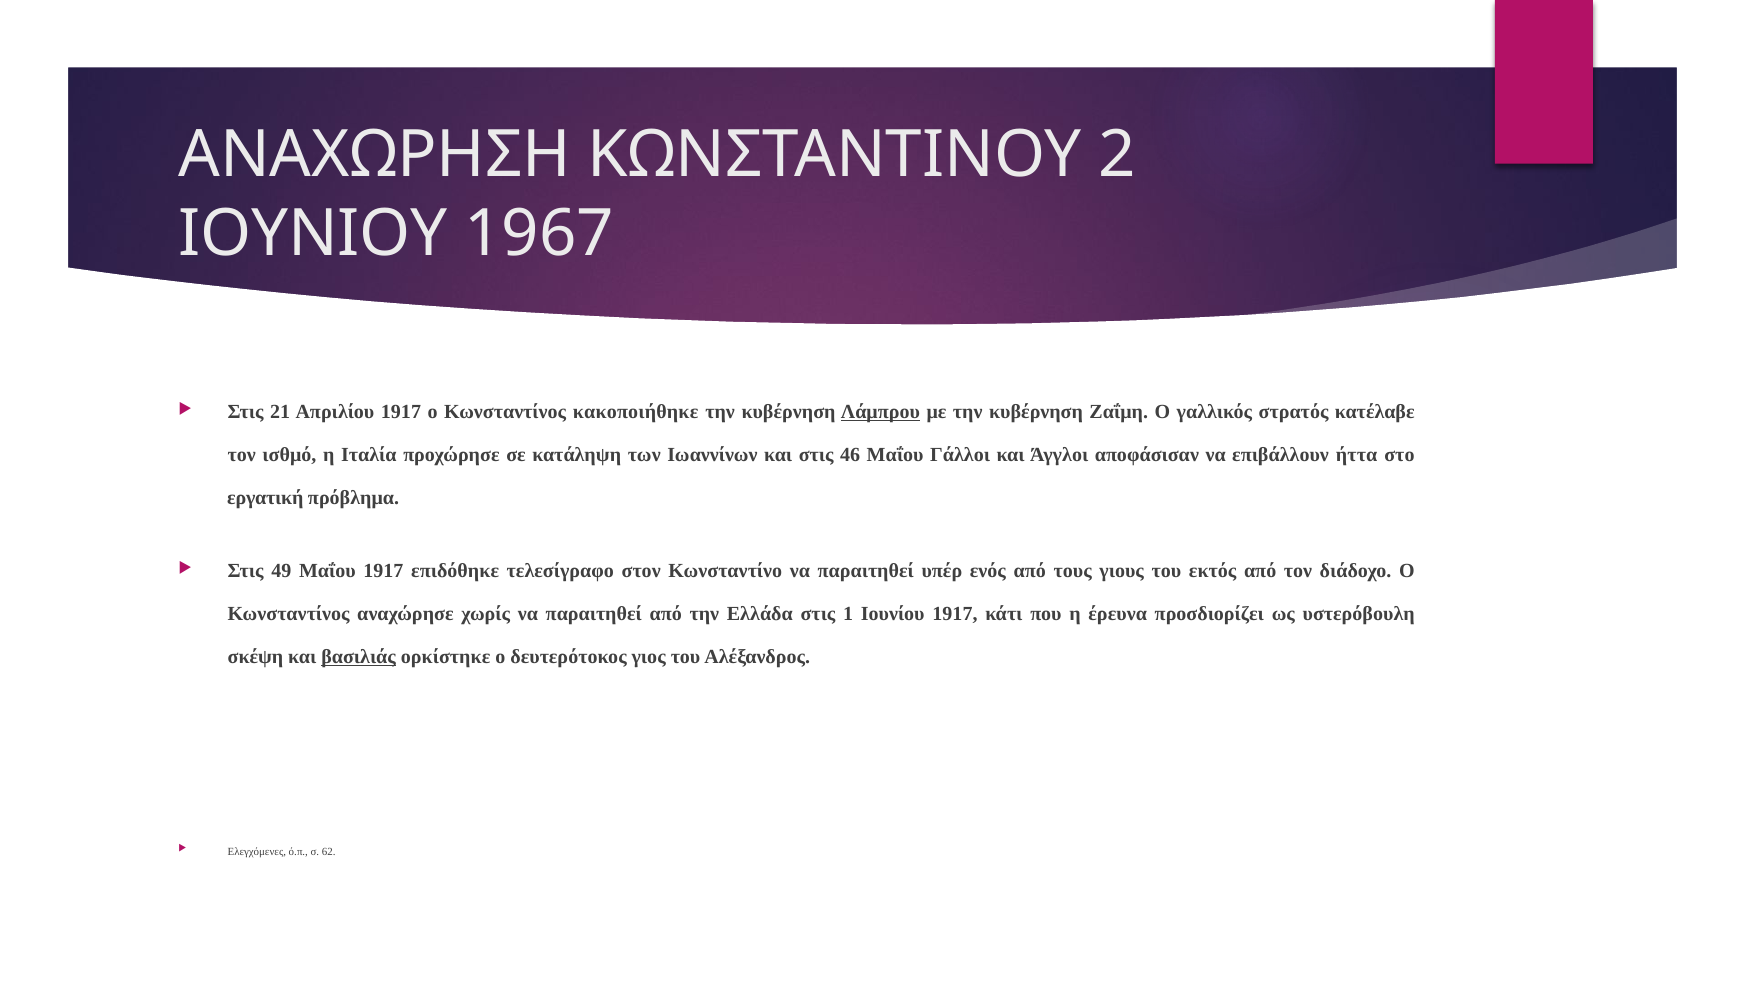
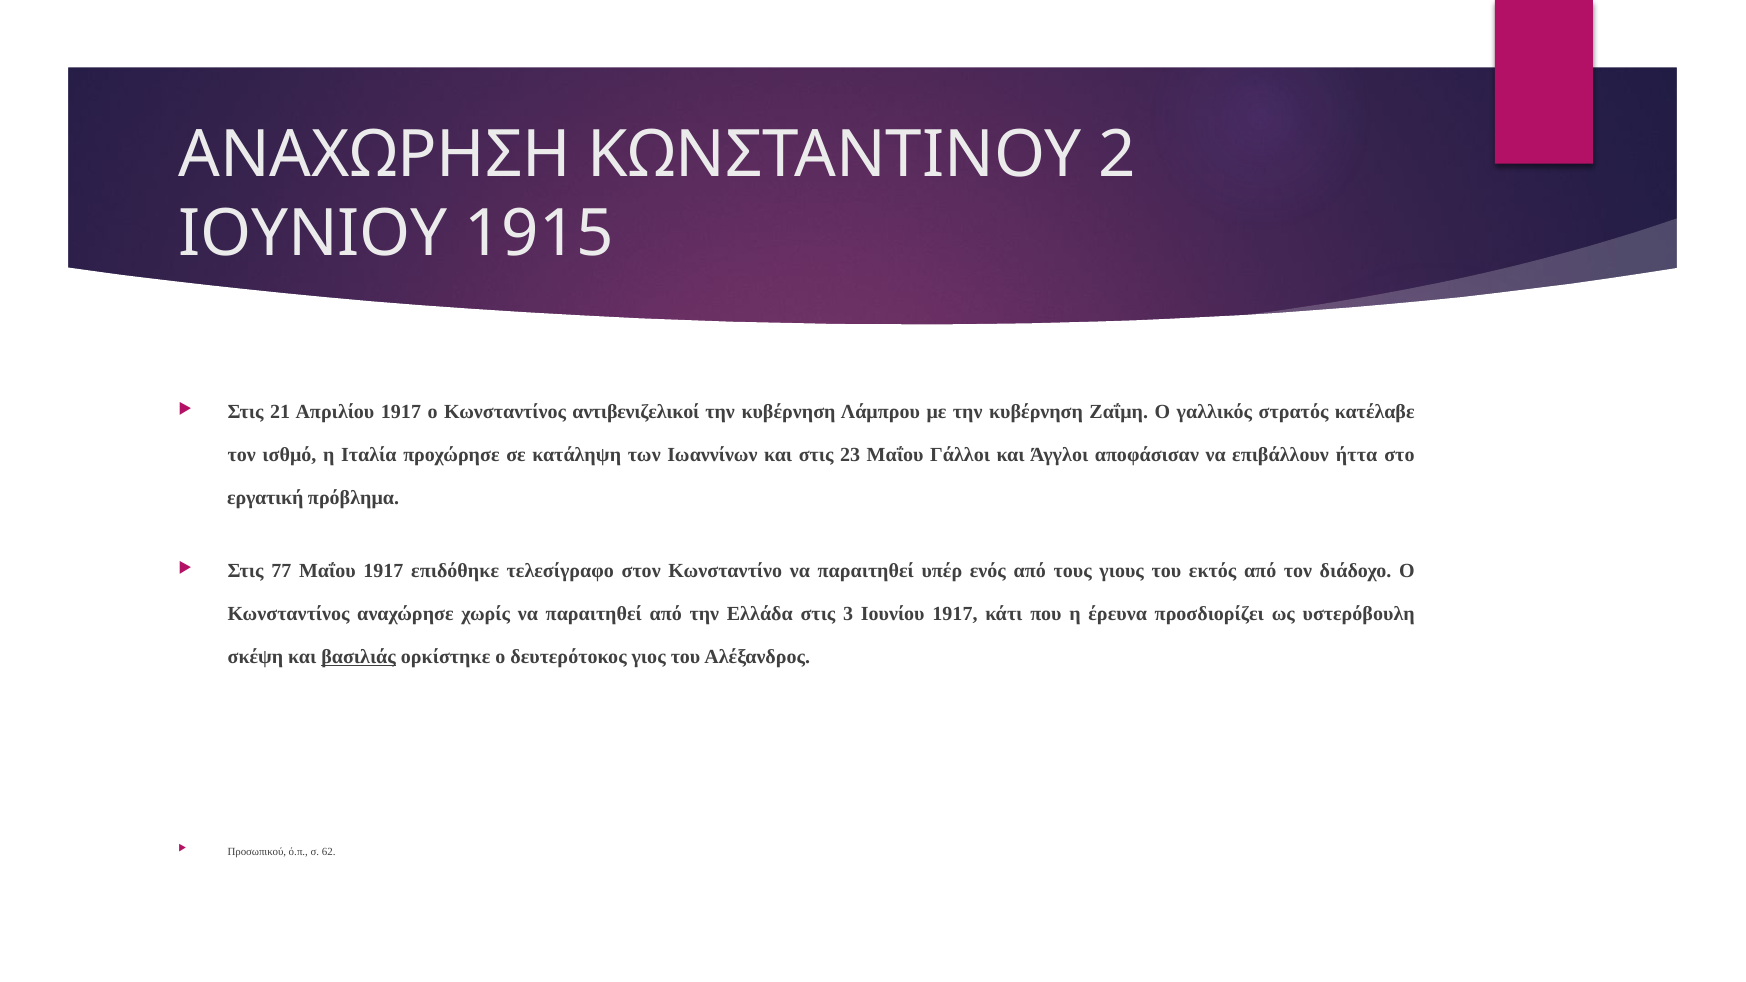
1967: 1967 -> 1915 (539, 234)
κακοποιήθηκε: κακοποιήθηκε -> αντιβενιζελικοί (636, 412)
Λάμπρου underline: present -> none (880, 412)
46: 46 -> 23 (850, 455)
49: 49 -> 77 (281, 571)
1: 1 -> 3 (848, 614)
Ελεγχόμενες: Ελεγχόμενες -> Προσωπικού (257, 852)
